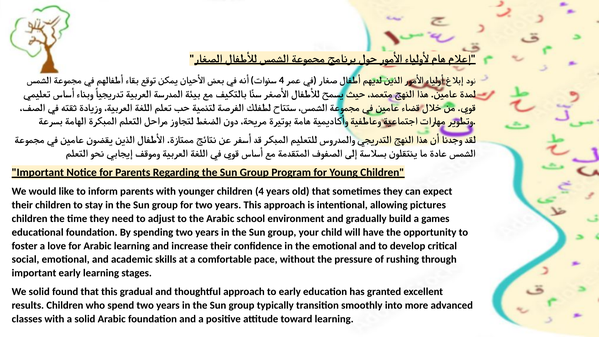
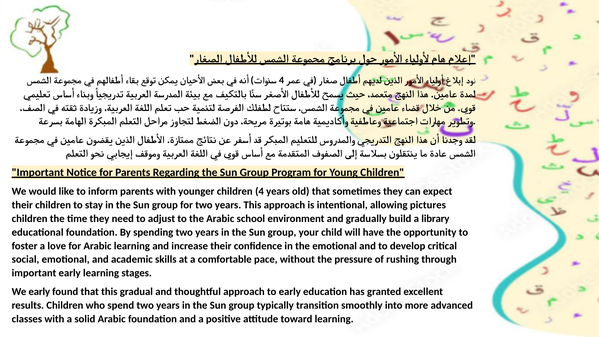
games: games -> library (435, 219)
We solid: solid -> early (39, 292)
